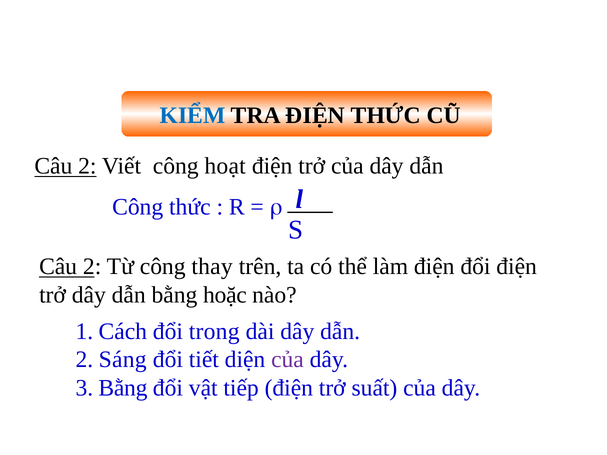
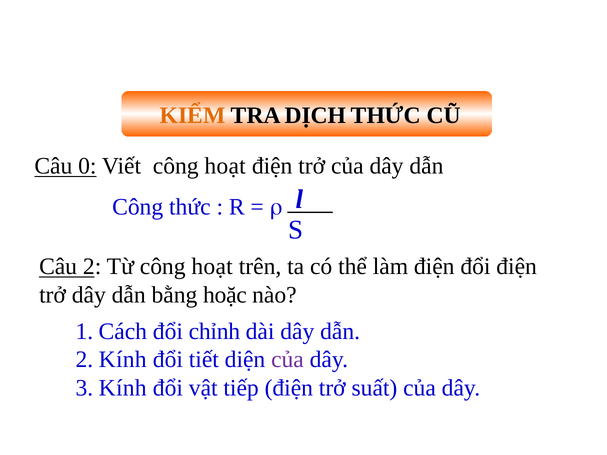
KIỂM colour: blue -> orange (193, 115)
TRA ĐIỆN: ĐIỆN -> DỊCH (315, 115)
2: 2 -> 0 (87, 166)
Từ công thay: thay -> hoạt (212, 267)
trong: trong -> chỉnh (214, 332)
2 Sáng: Sáng -> Kính (123, 360)
3 Bằng: Bằng -> Kính (123, 388)
